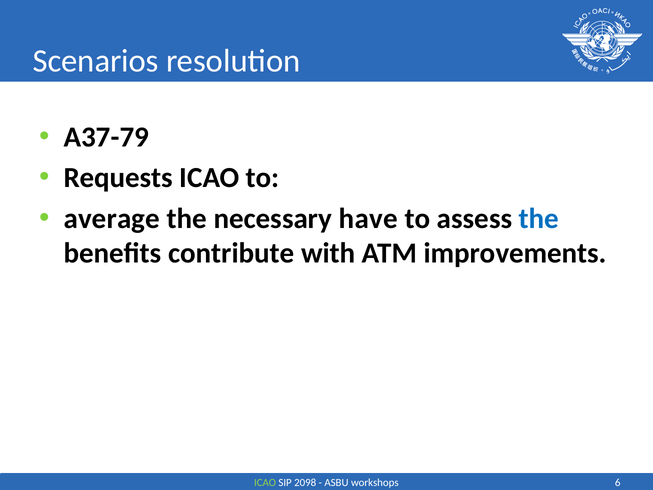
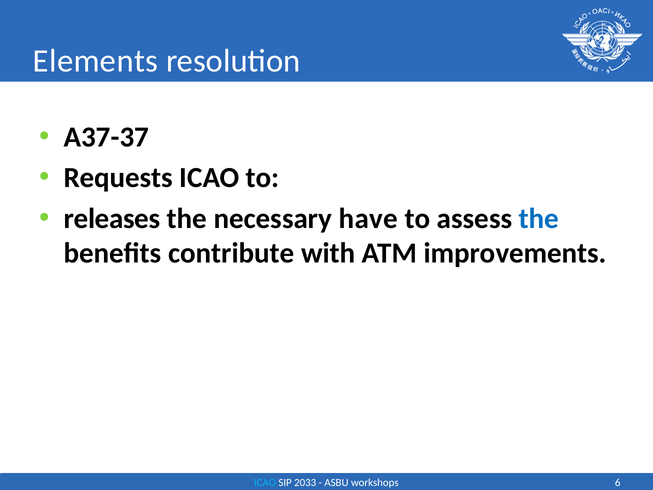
Scenarios: Scenarios -> Elements (96, 61)
A37-79: A37-79 -> A37-37 (106, 137)
average: average -> releases (112, 218)
ICAO colour: light green -> light blue (265, 482)
2098: 2098 -> 2033 (305, 482)
